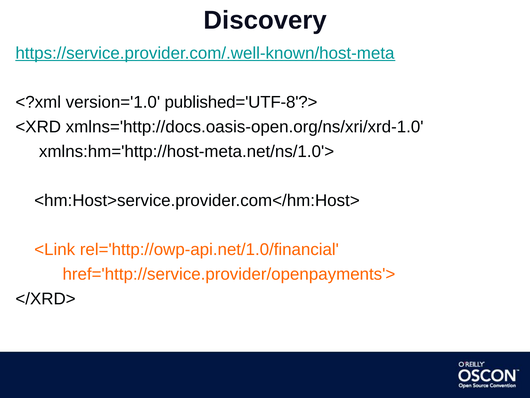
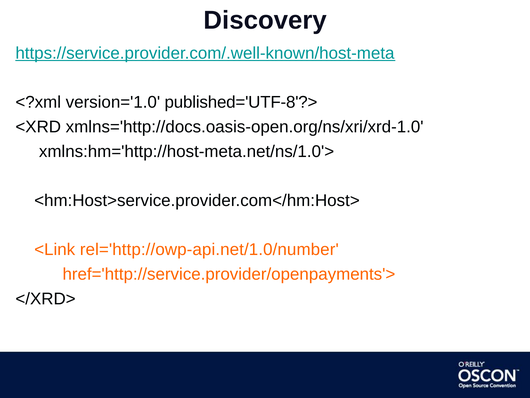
rel='http://owp-api.net/1.0/financial: rel='http://owp-api.net/1.0/financial -> rel='http://owp-api.net/1.0/number (209, 249)
